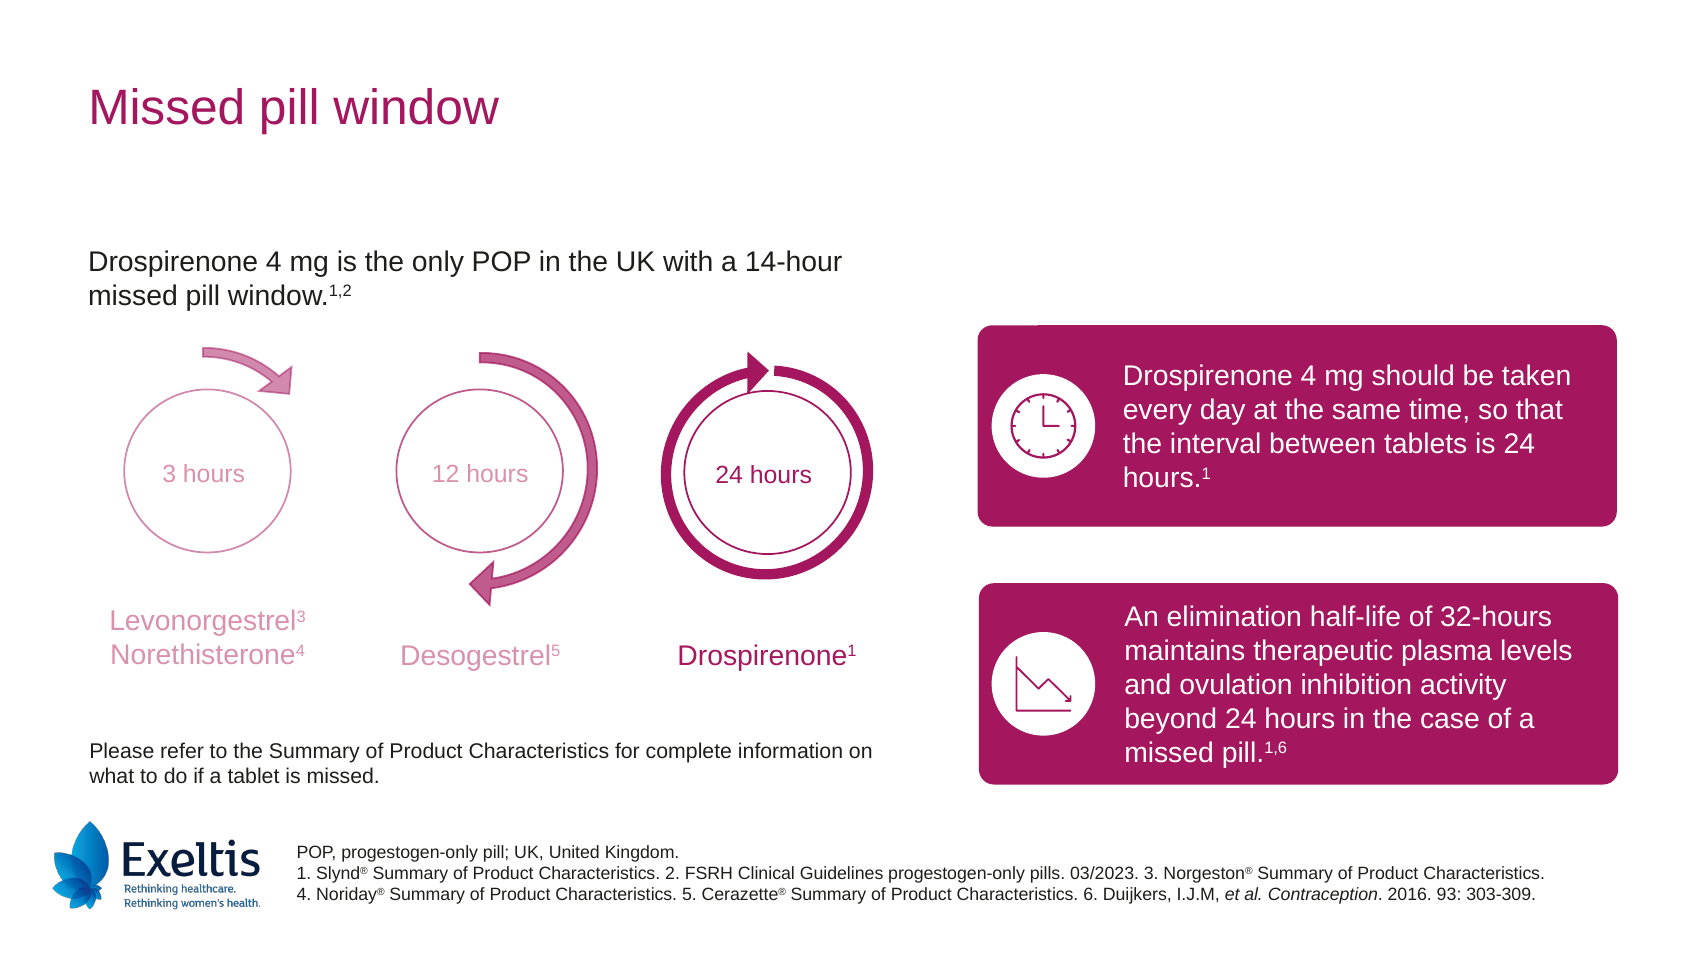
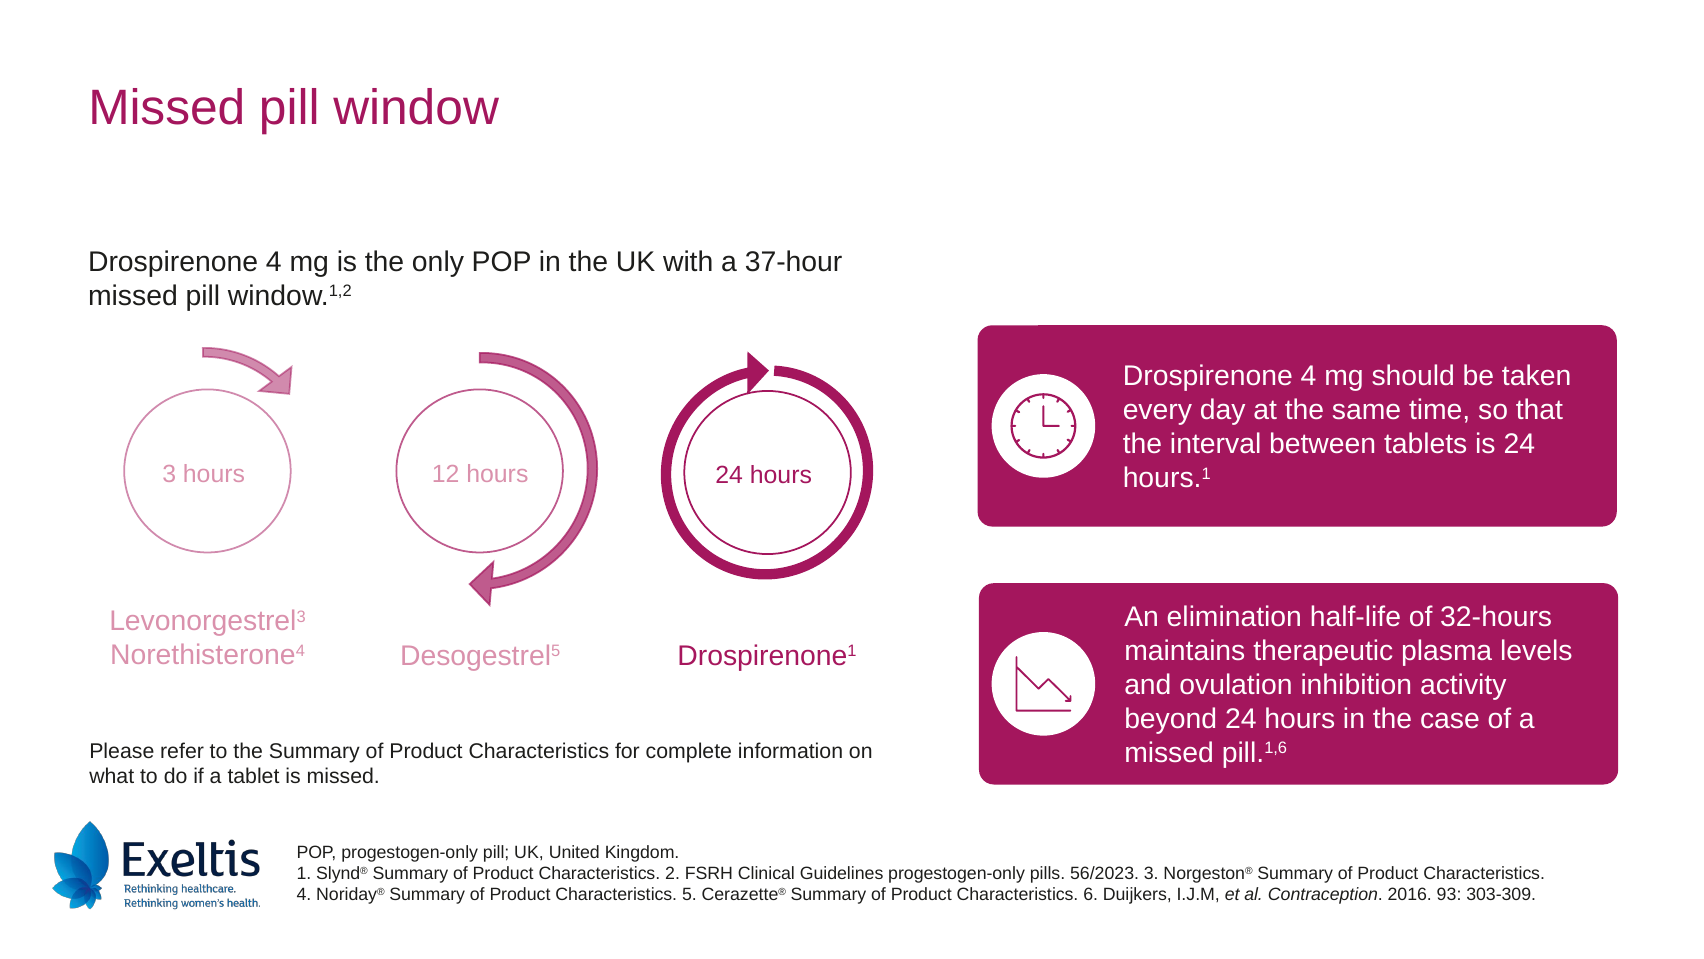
14-hour: 14-hour -> 37-hour (794, 262)
03/2023: 03/2023 -> 56/2023 (1105, 873)
